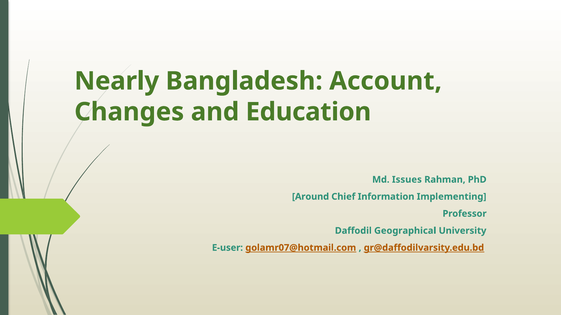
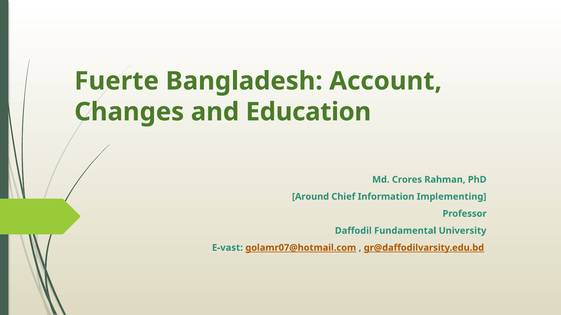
Nearly: Nearly -> Fuerte (117, 81)
Issues: Issues -> Crores (407, 180)
Geographical: Geographical -> Fundamental (405, 231)
E-user: E-user -> E-vast (227, 248)
